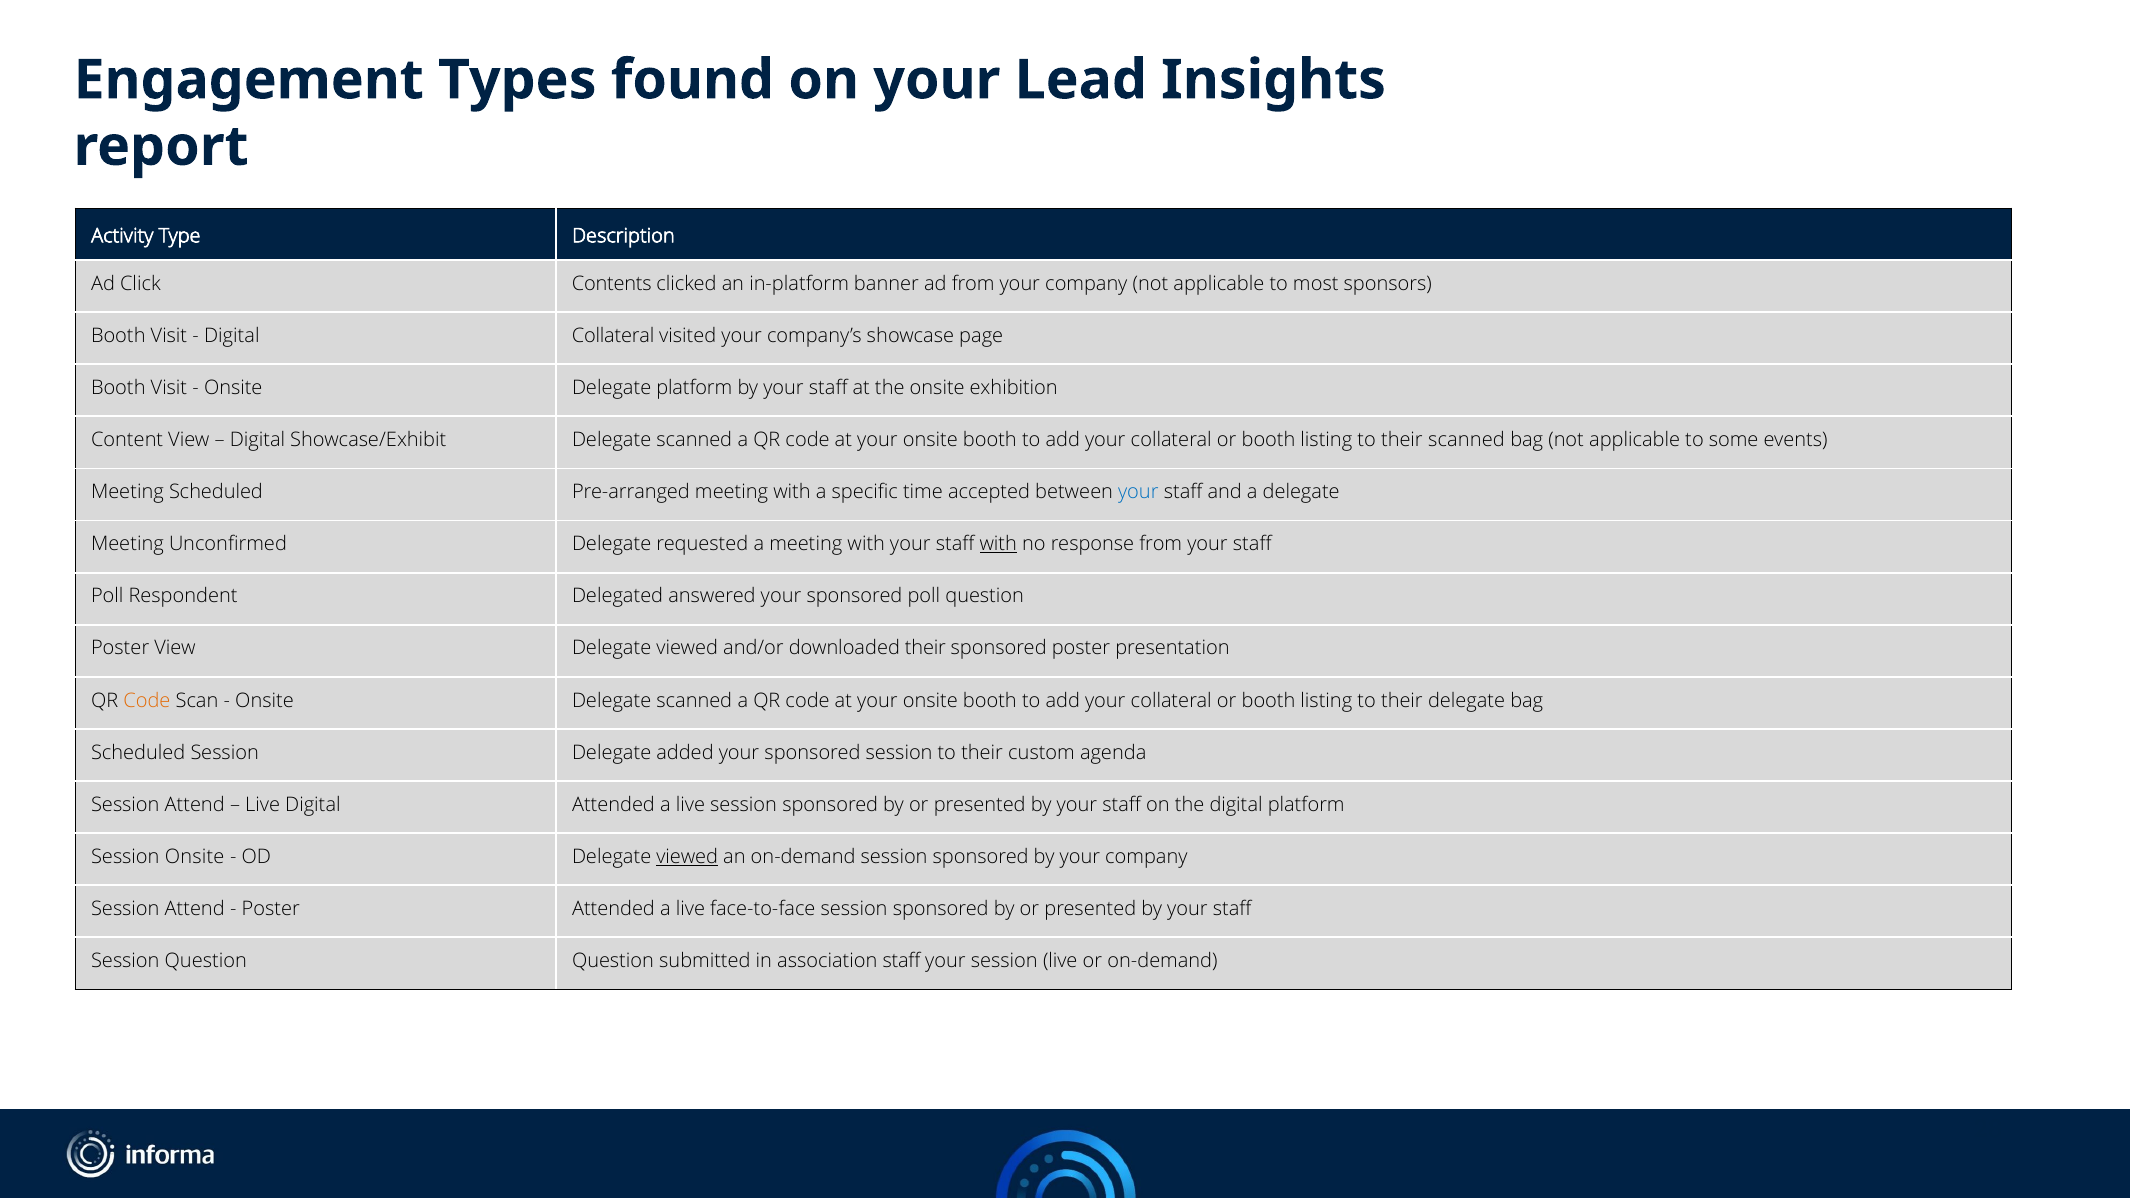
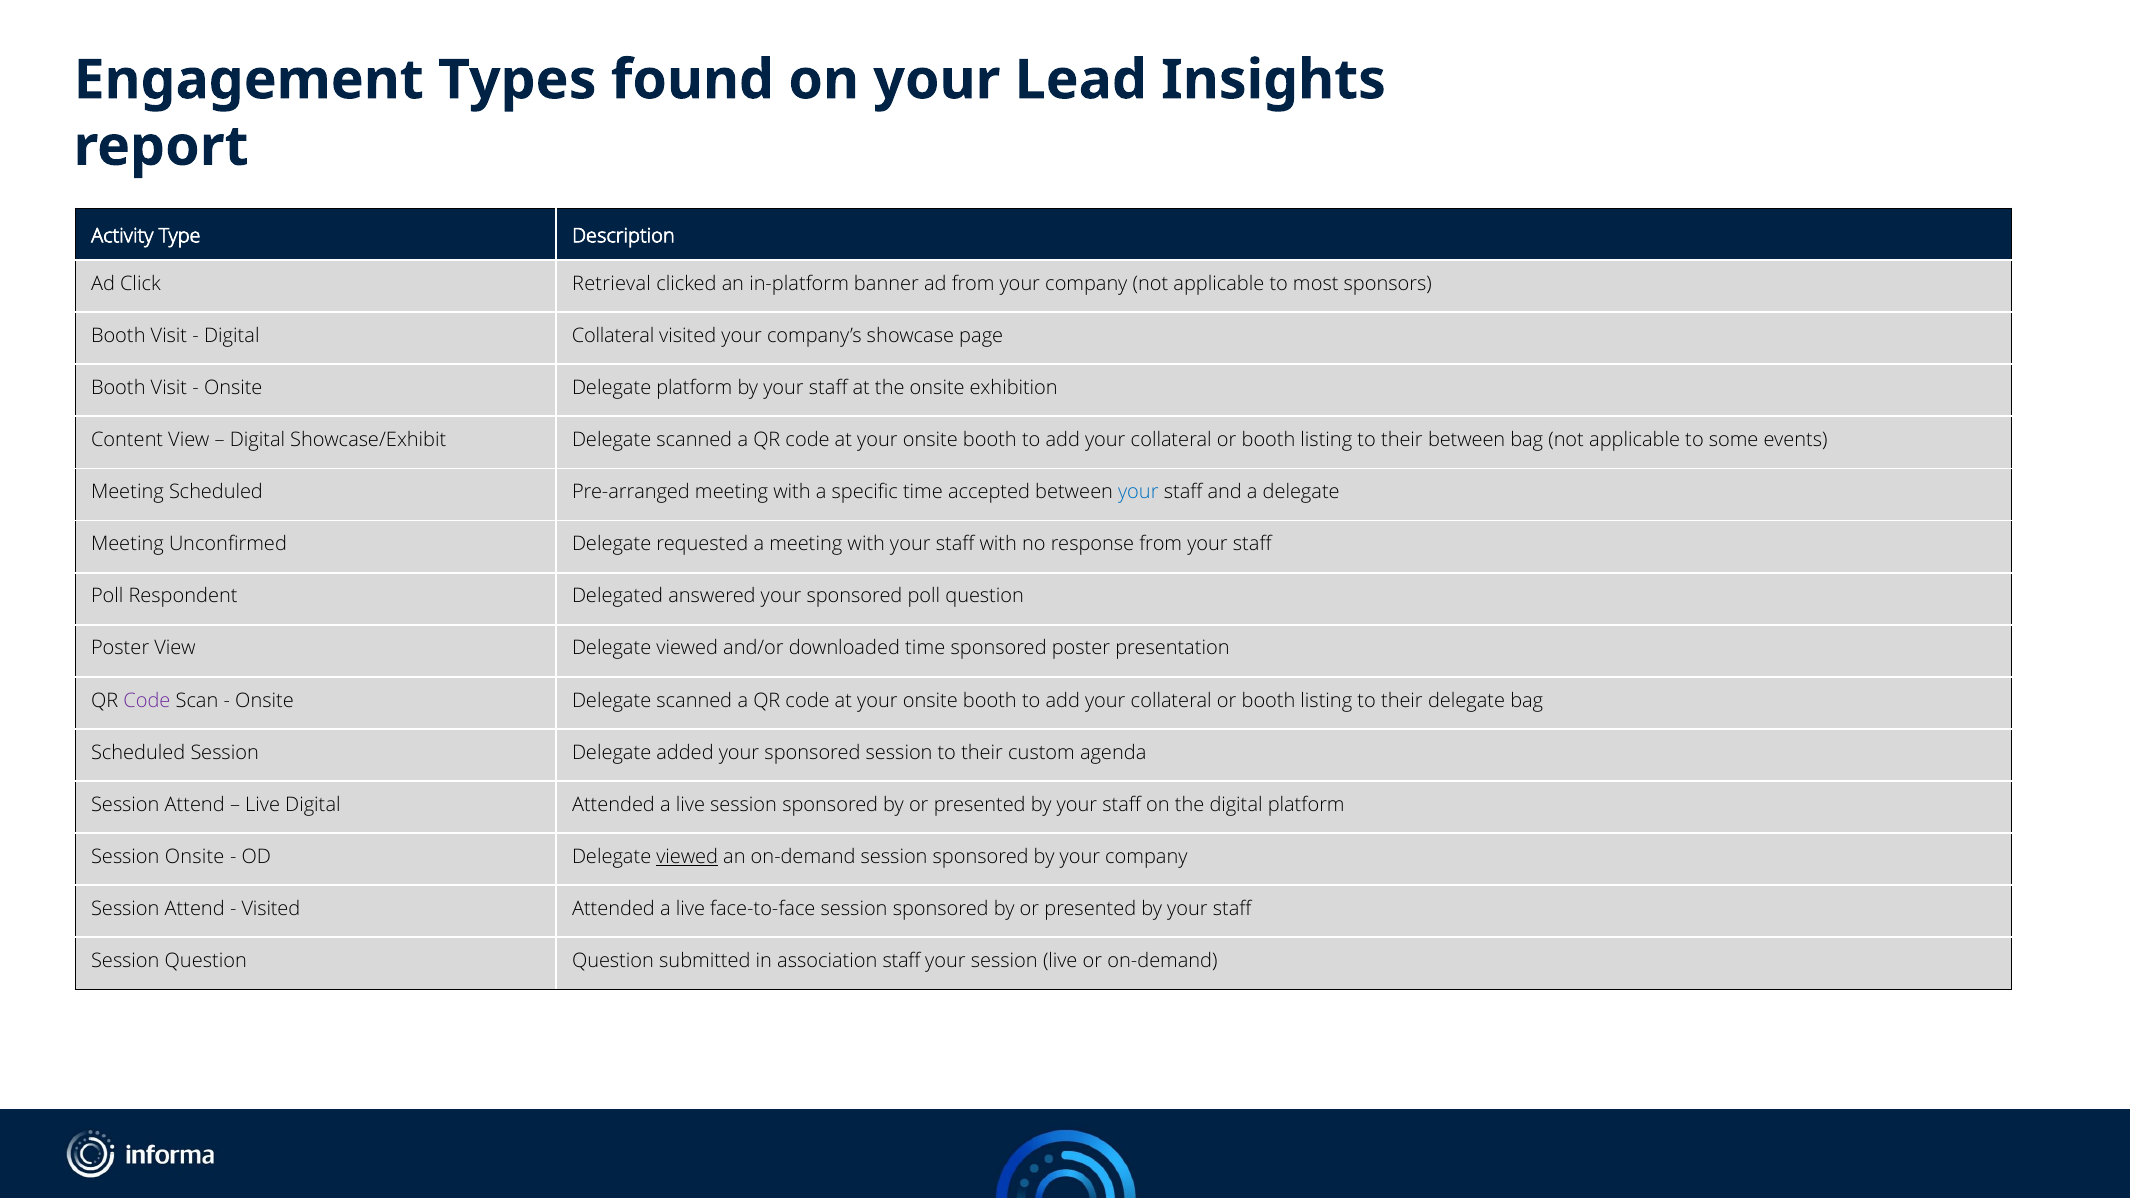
Contents: Contents -> Retrieval (612, 284)
their scanned: scanned -> between (1467, 440)
with underline: present -> none (998, 544)
downloaded their: their -> time (925, 648)
Code colour: orange -> purple (147, 701)
Poster: Poster -> Visited (271, 909)
